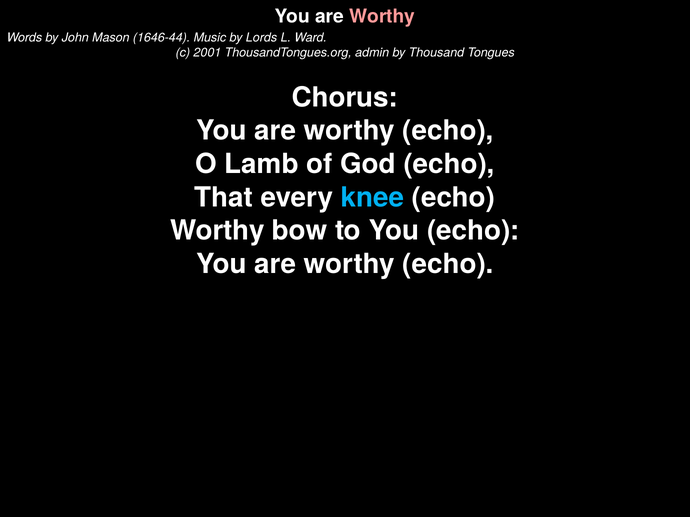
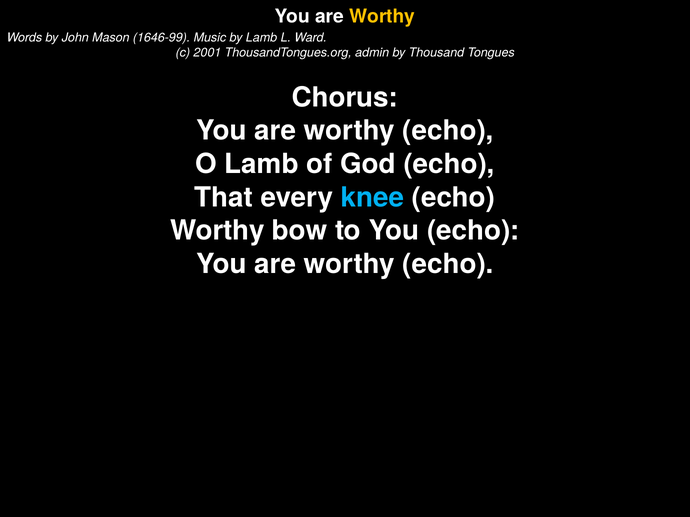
Worthy colour: pink -> yellow (382, 16)
1646-44: 1646-44 -> 1646-99 (162, 38)
by Lords: Lords -> Lamb (261, 38)
